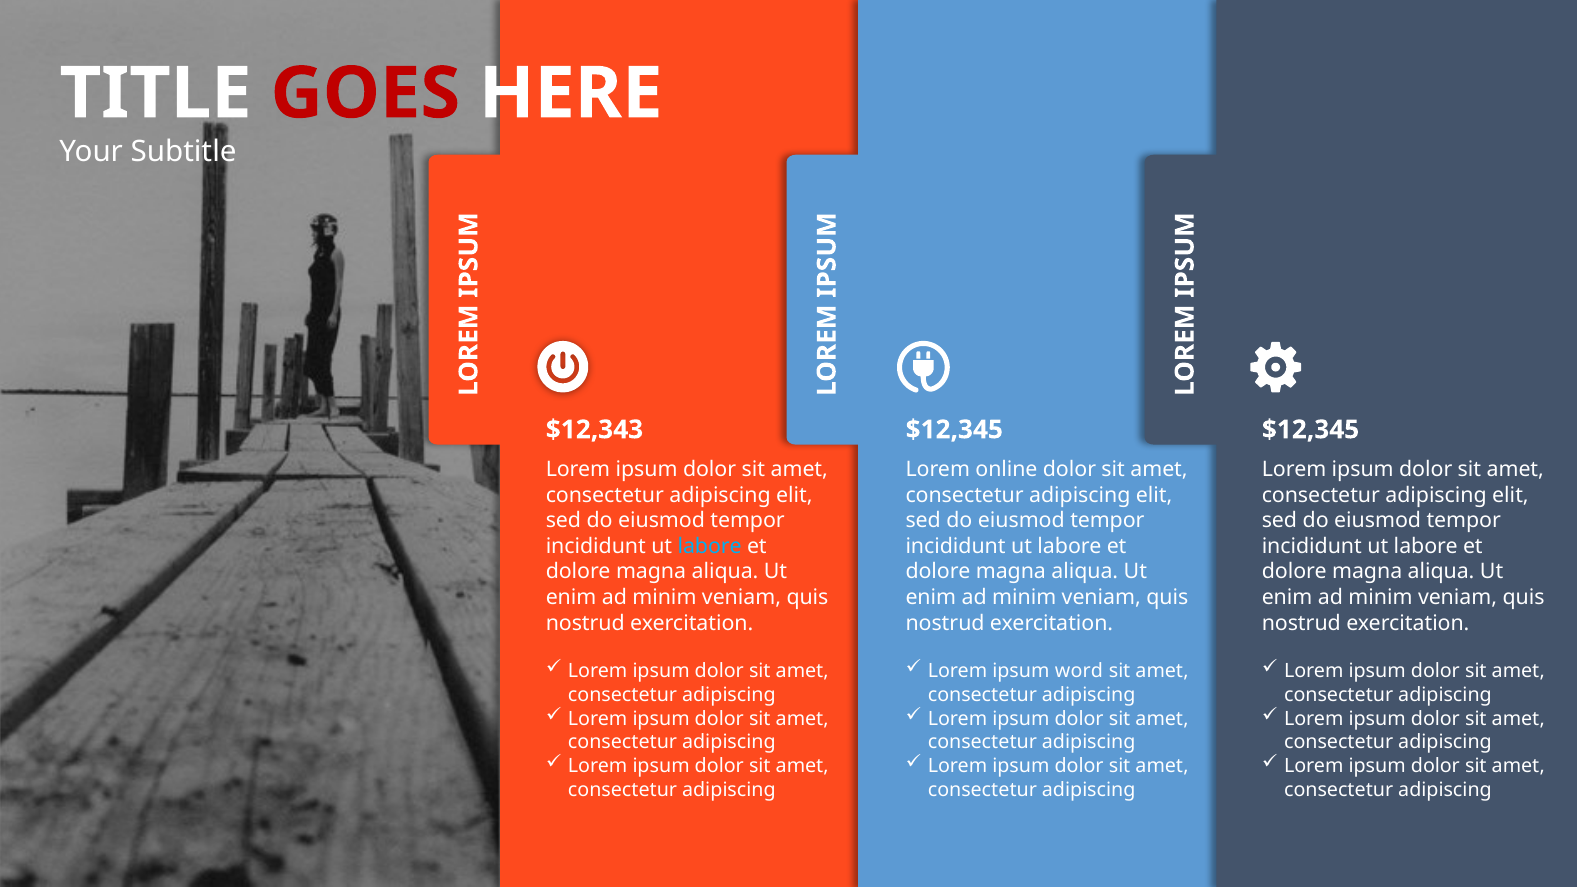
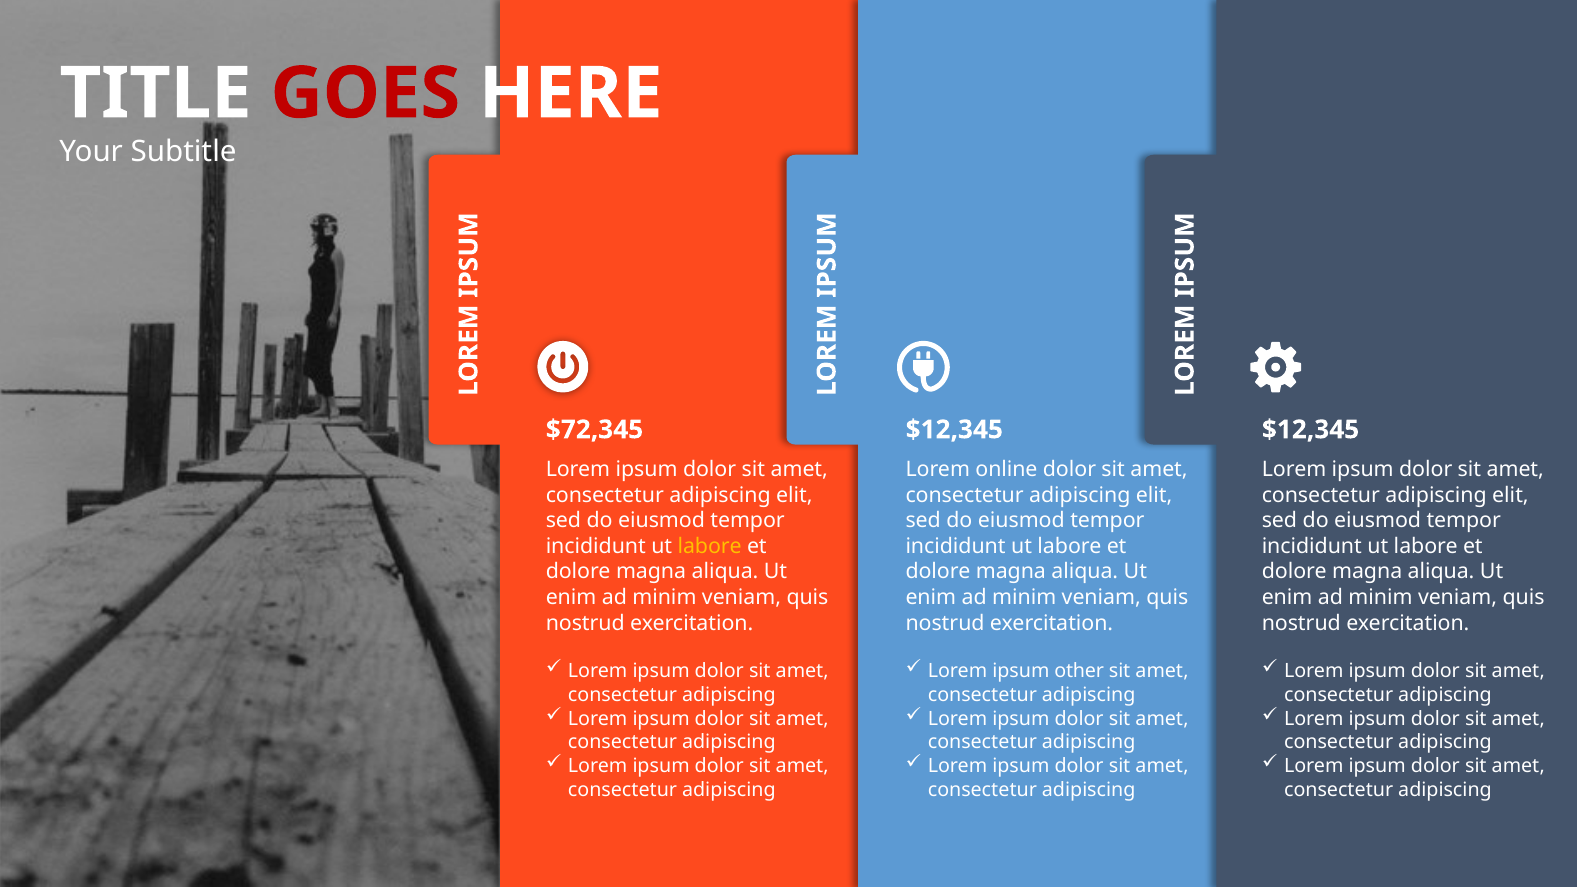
$12,343: $12,343 -> $72,345 (595, 430)
labore colour: light blue -> yellow (710, 546)
word: word -> other (1079, 671)
